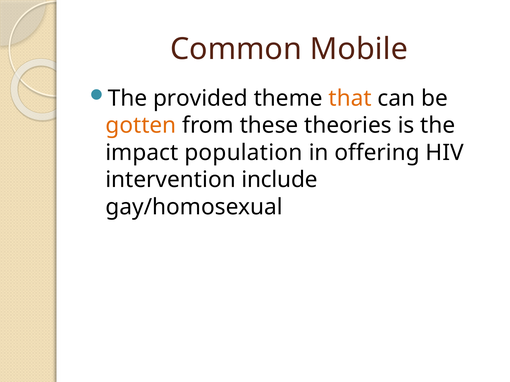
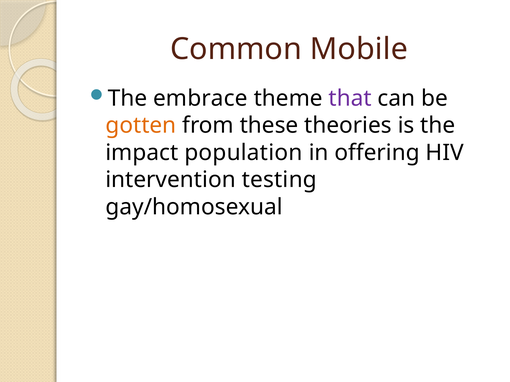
provided: provided -> embrace (200, 98)
that colour: orange -> purple (350, 98)
include: include -> testing (279, 180)
